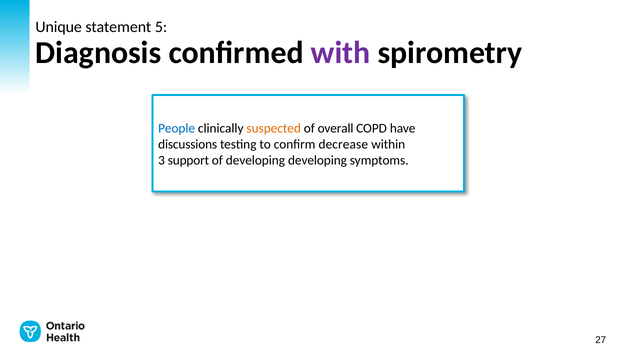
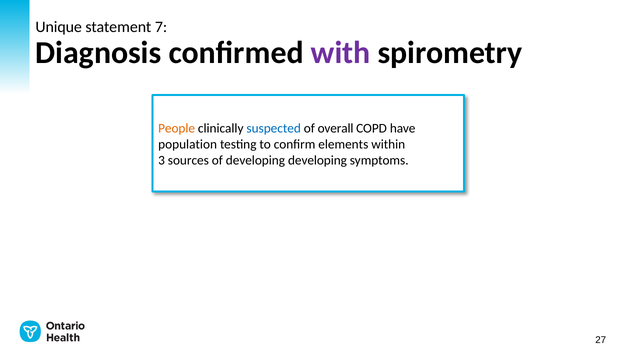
5: 5 -> 7 (161, 27)
People colour: blue -> orange (177, 128)
suspected colour: orange -> blue (274, 128)
discussions: discussions -> population (188, 144)
decrease: decrease -> elements (343, 144)
support: support -> sources (188, 160)
